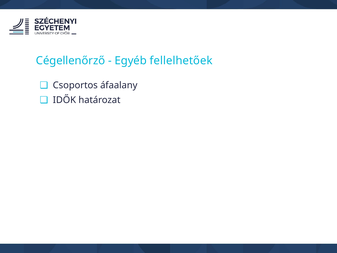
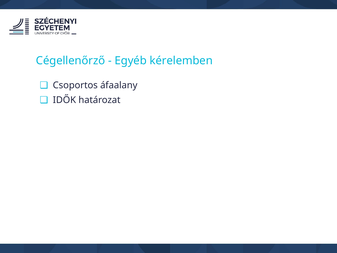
fellelhetőek: fellelhetőek -> kérelemben (181, 61)
